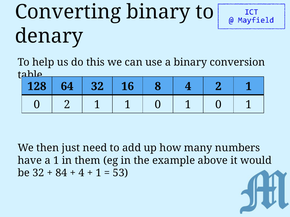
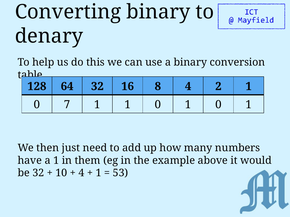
0 2: 2 -> 7 (67, 105)
84: 84 -> 10 (61, 173)
